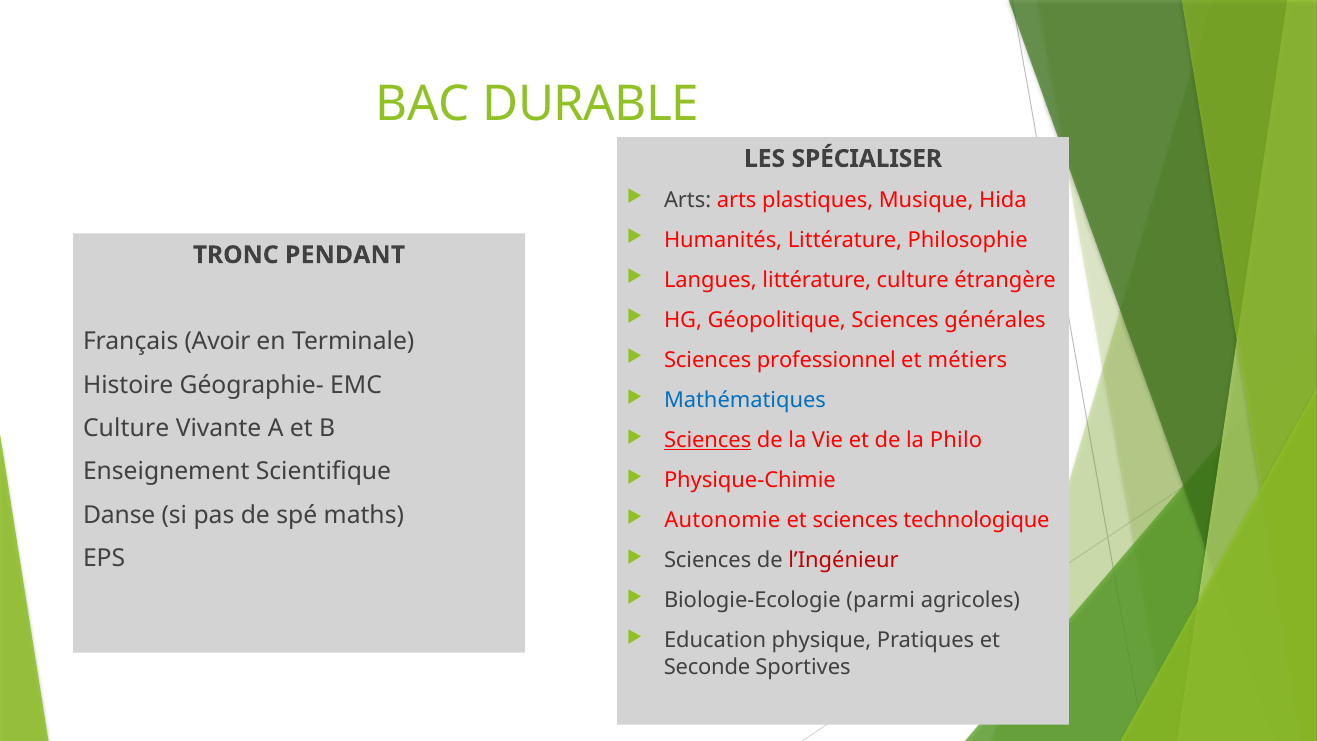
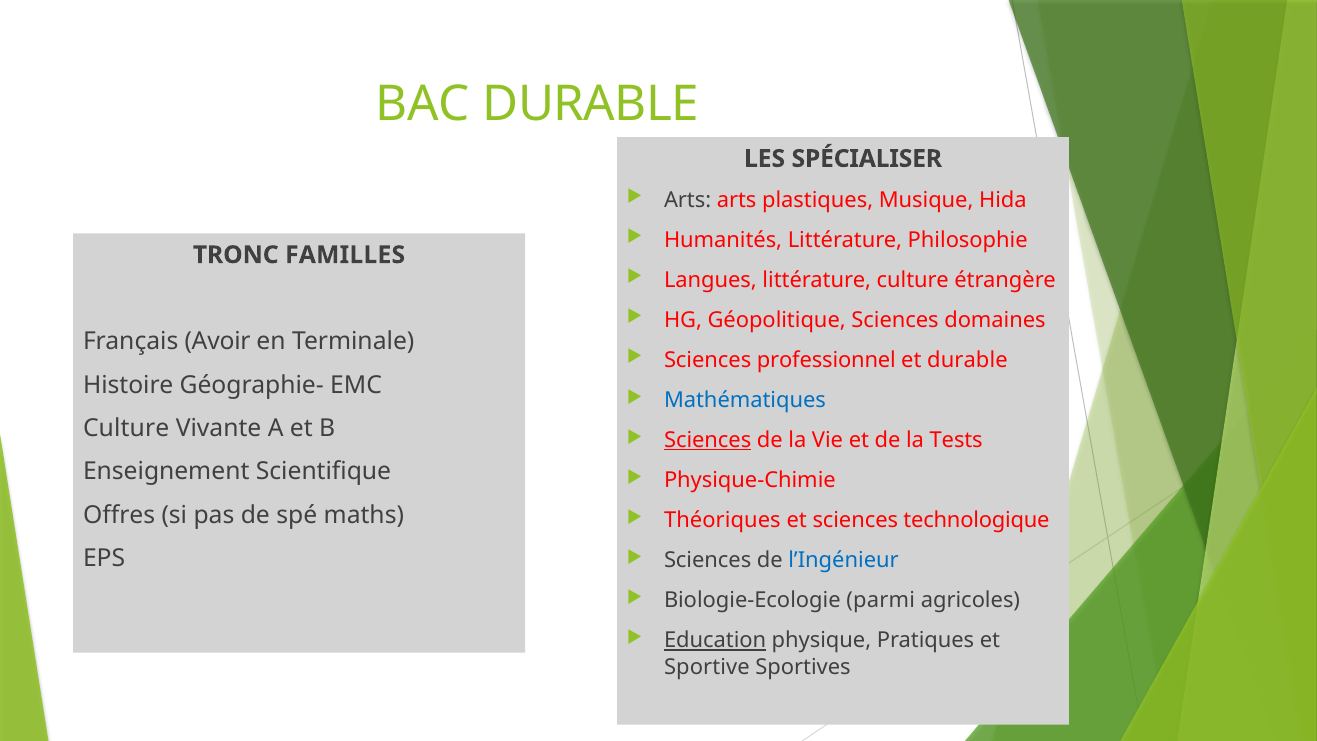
PENDANT: PENDANT -> FAMILLES (345, 255)
générales: générales -> domaines (995, 320)
et métiers: métiers -> durable (967, 360)
Philo: Philo -> Tests (956, 440)
Danse: Danse -> Offres (119, 515)
Autonomie: Autonomie -> Théoriques (722, 520)
l’Ingénieur colour: red -> blue (843, 560)
Education underline: none -> present (715, 640)
Seconde: Seconde -> Sportive (707, 667)
